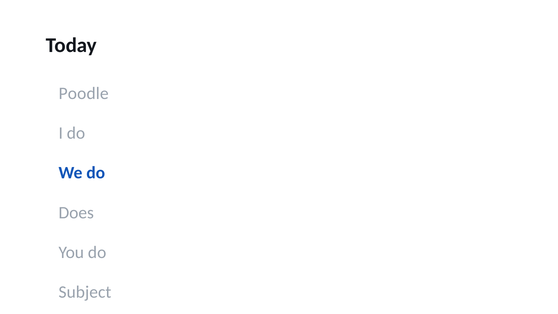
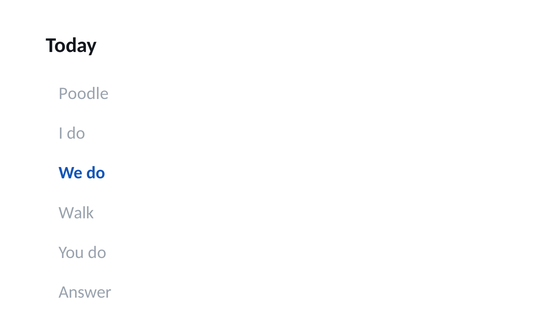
Does: Does -> Walk (76, 213)
Subject: Subject -> Answer (85, 292)
